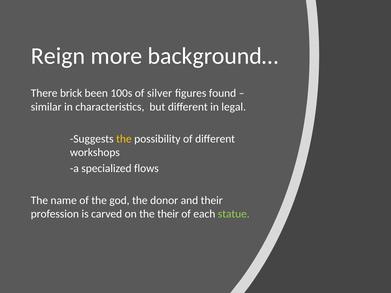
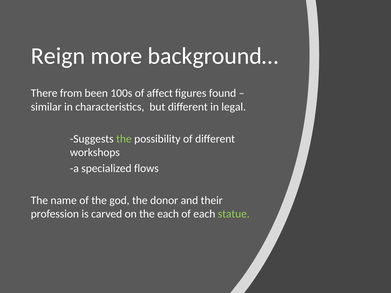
brick: brick -> from (71, 93)
silver: silver -> affect (160, 93)
the colour: yellow -> light green (124, 139)
the their: their -> each (168, 214)
